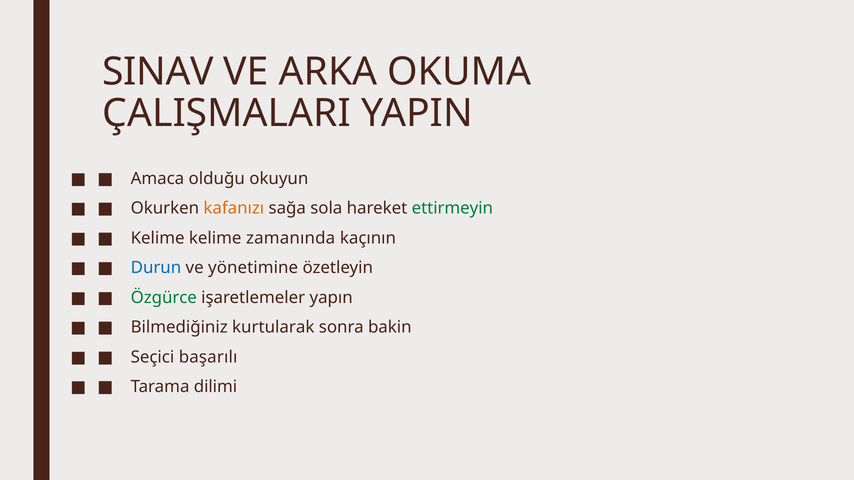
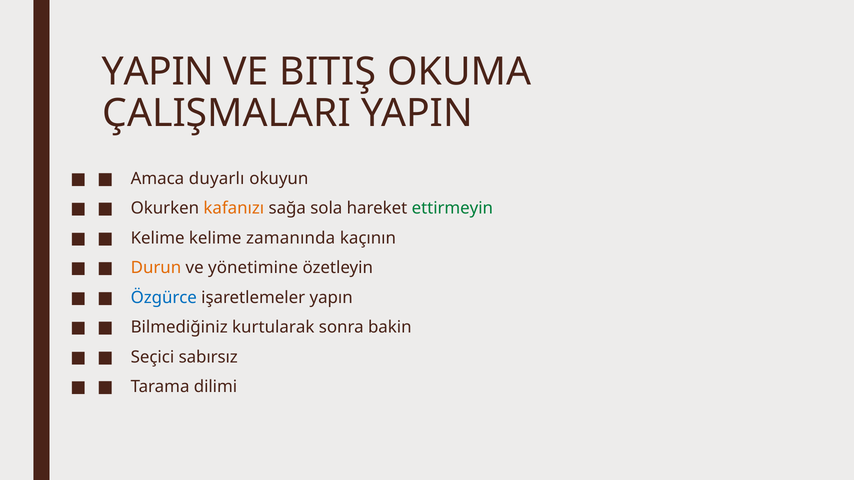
SINAV: SINAV -> YAPIN (158, 72)
ARKA: ARKA -> BITIŞ (328, 72)
olduğu: olduğu -> duyarlı (217, 179)
Durun colour: blue -> orange (156, 268)
Özgürce colour: green -> blue (164, 298)
başarılı: başarılı -> sabırsız (208, 357)
